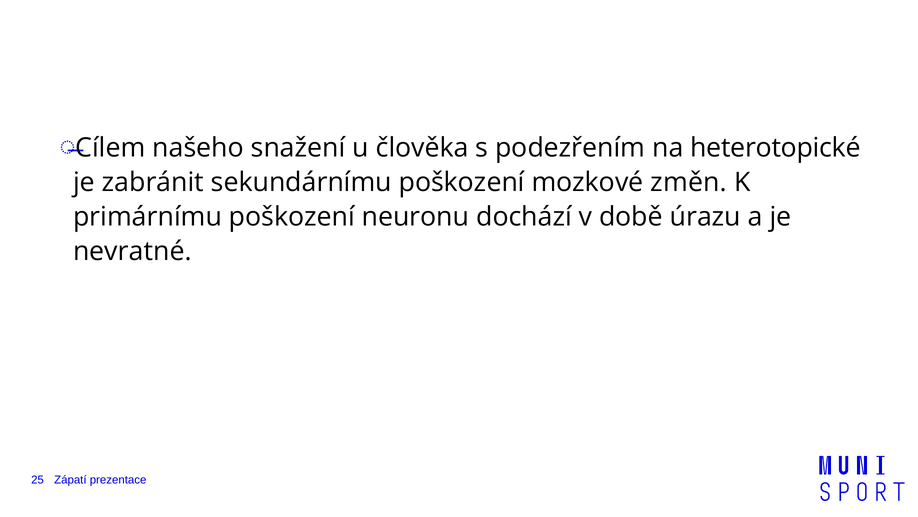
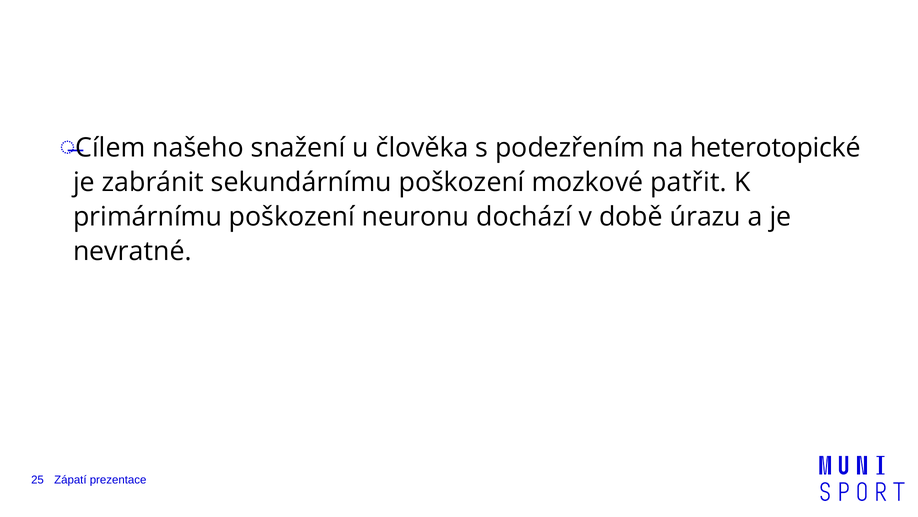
změn: změn -> patřit (689, 182)
